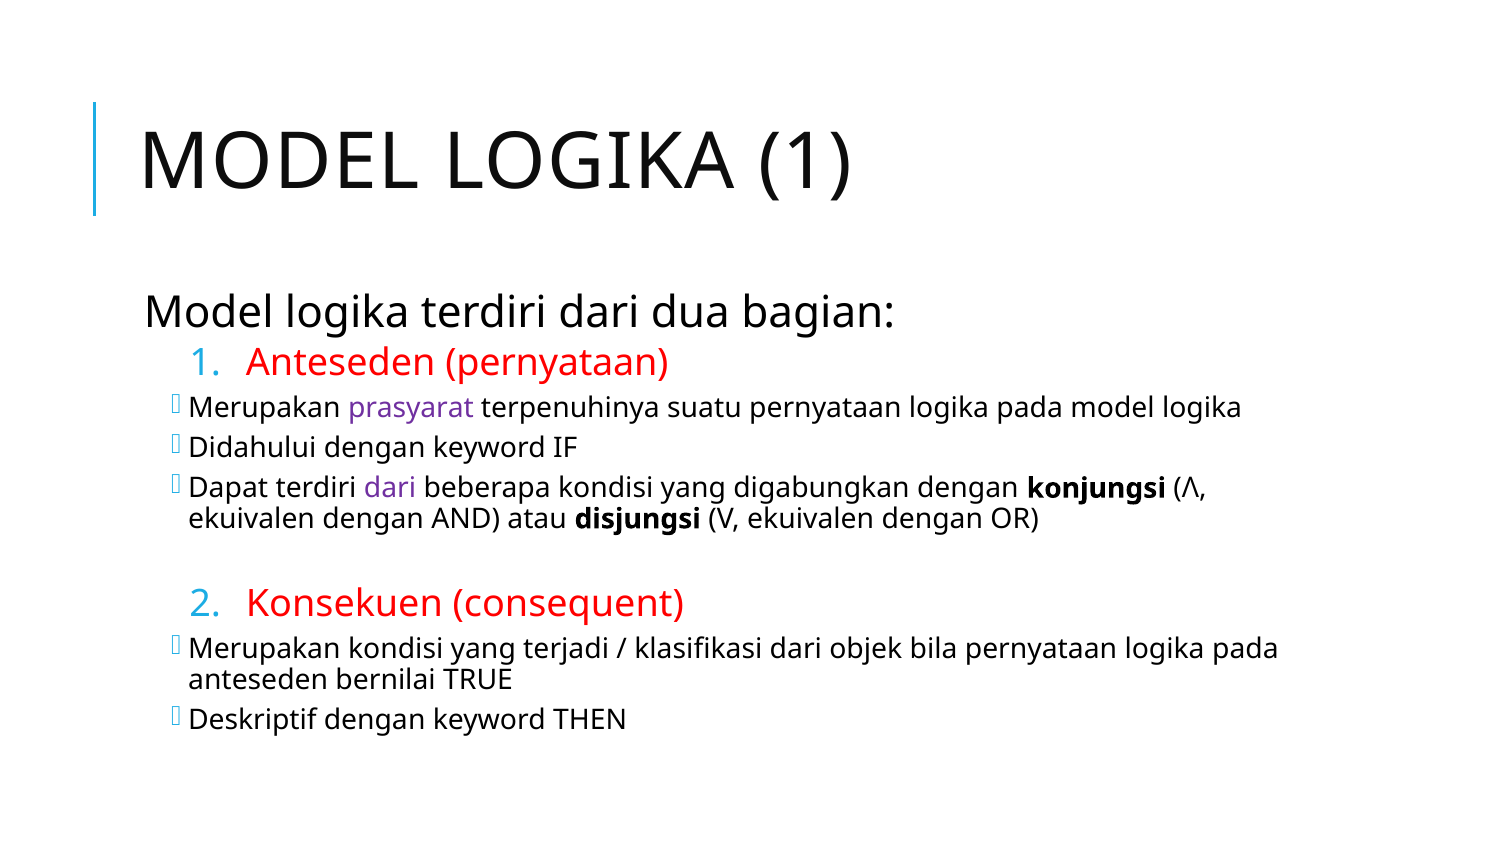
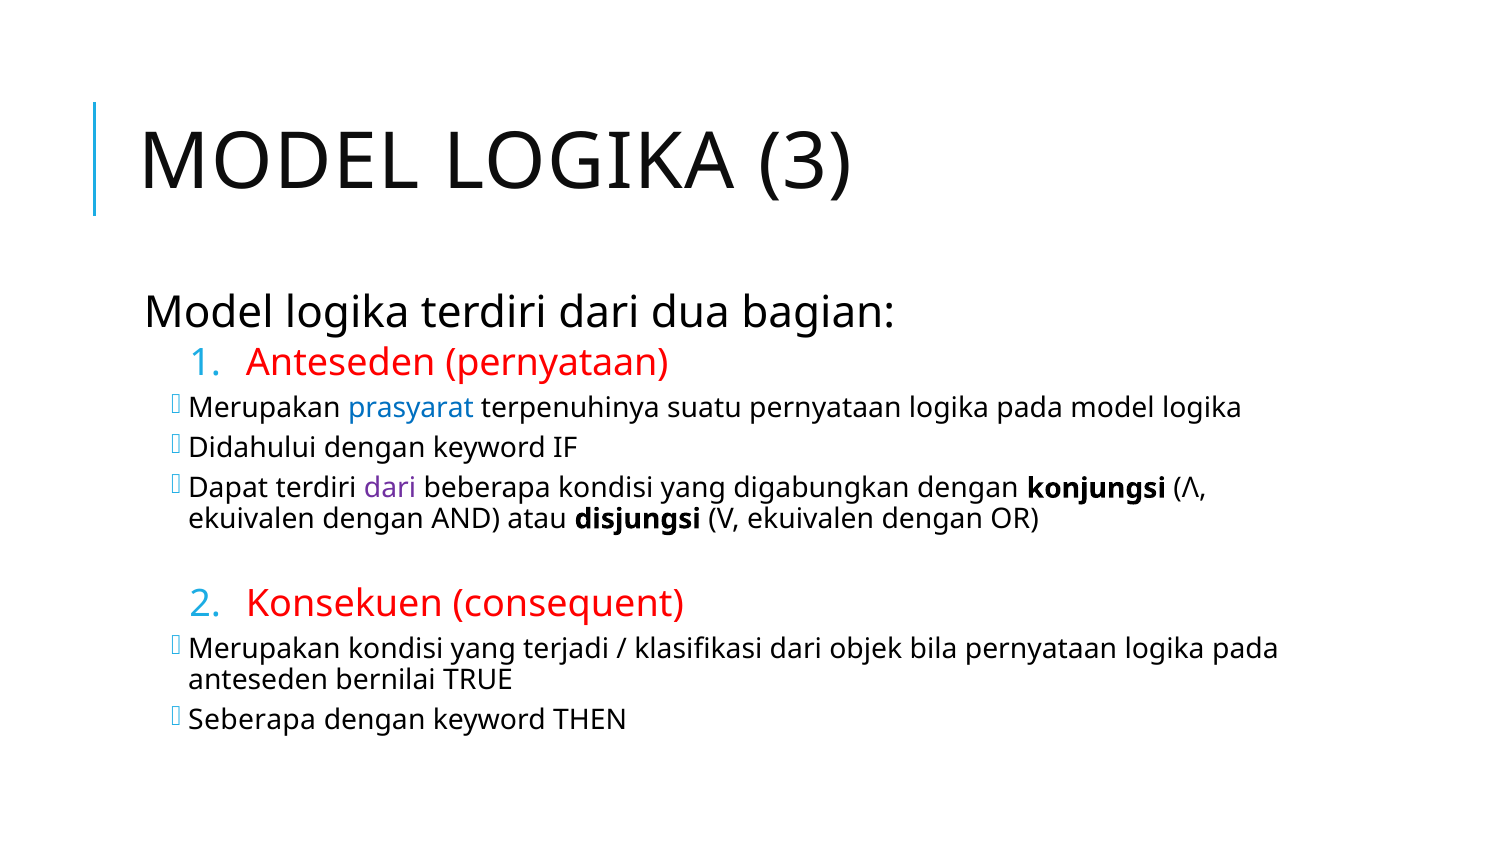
LOGIKA 1: 1 -> 3 (805, 162)
prasyarat colour: purple -> blue (411, 408)
Deskriptif: Deskriptif -> Seberapa (252, 720)
